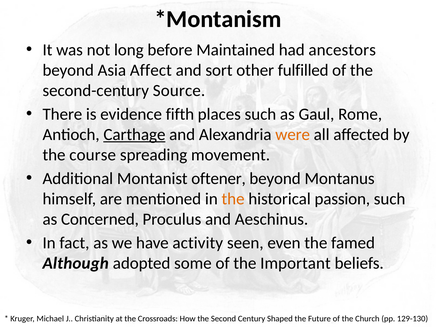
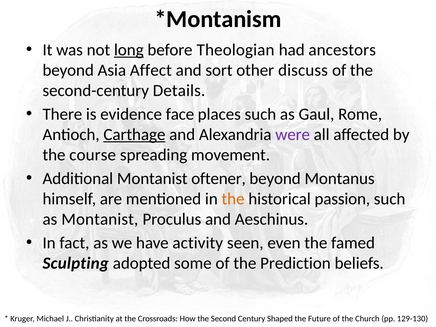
long underline: none -> present (129, 50)
Maintained: Maintained -> Theologian (236, 50)
fulfilled: fulfilled -> discuss (303, 70)
Source: Source -> Details (179, 90)
fifth: fifth -> face (180, 114)
were colour: orange -> purple (293, 134)
as Concerned: Concerned -> Montanist (100, 219)
Although: Although -> Sculpting (76, 263)
Important: Important -> Prediction (295, 263)
